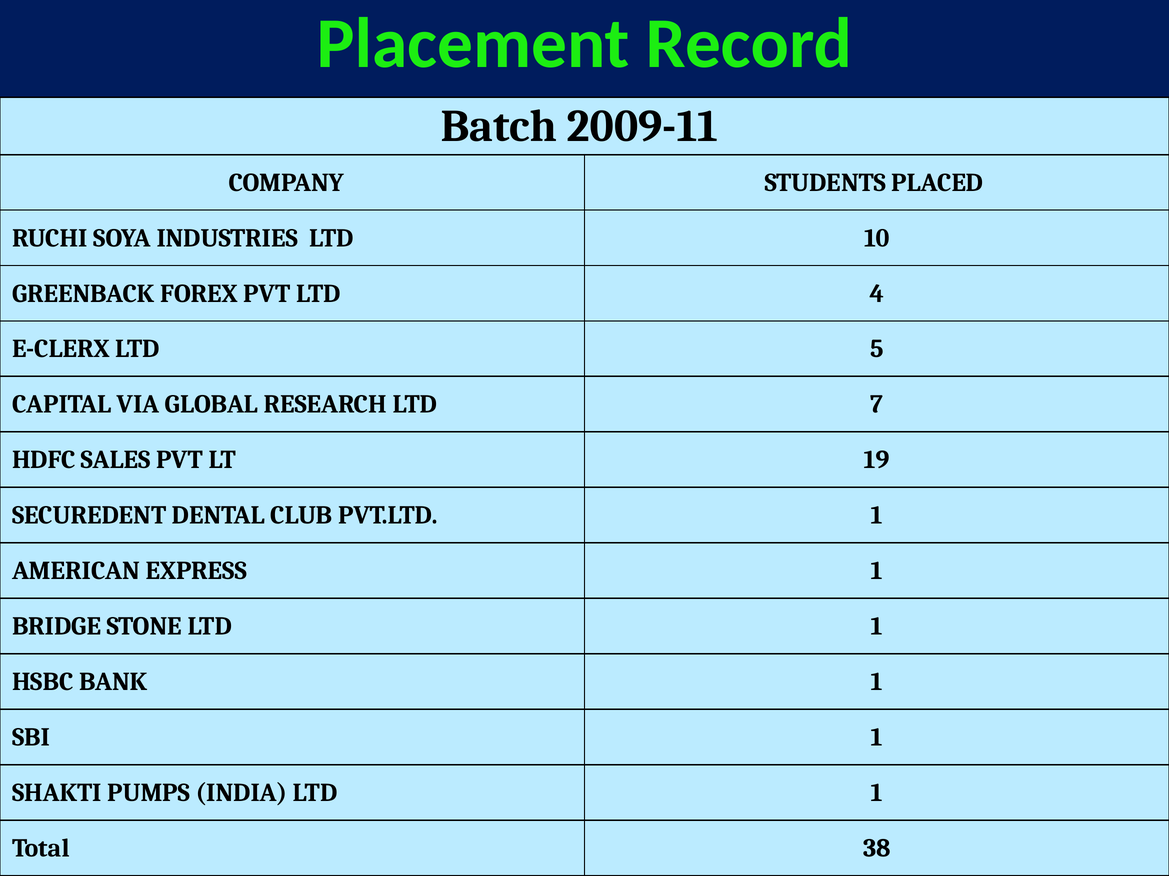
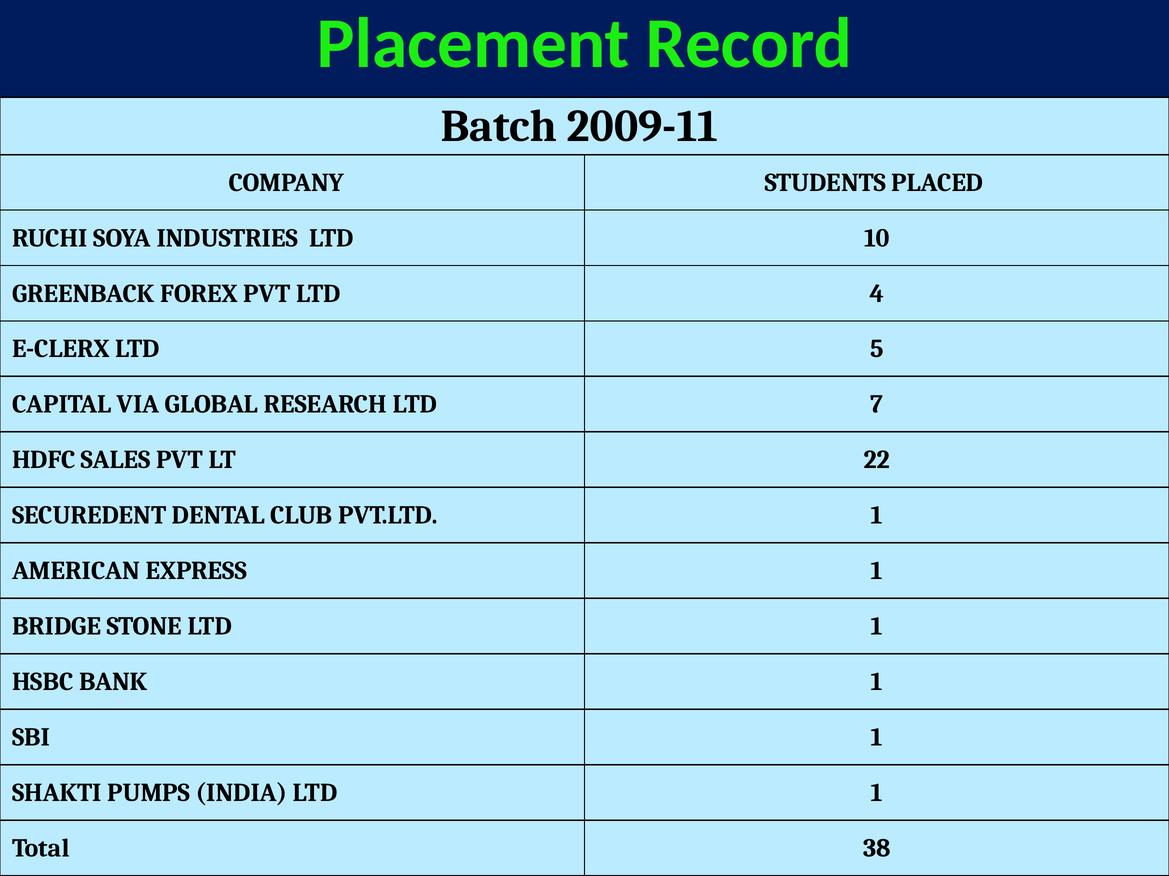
19: 19 -> 22 (877, 460)
